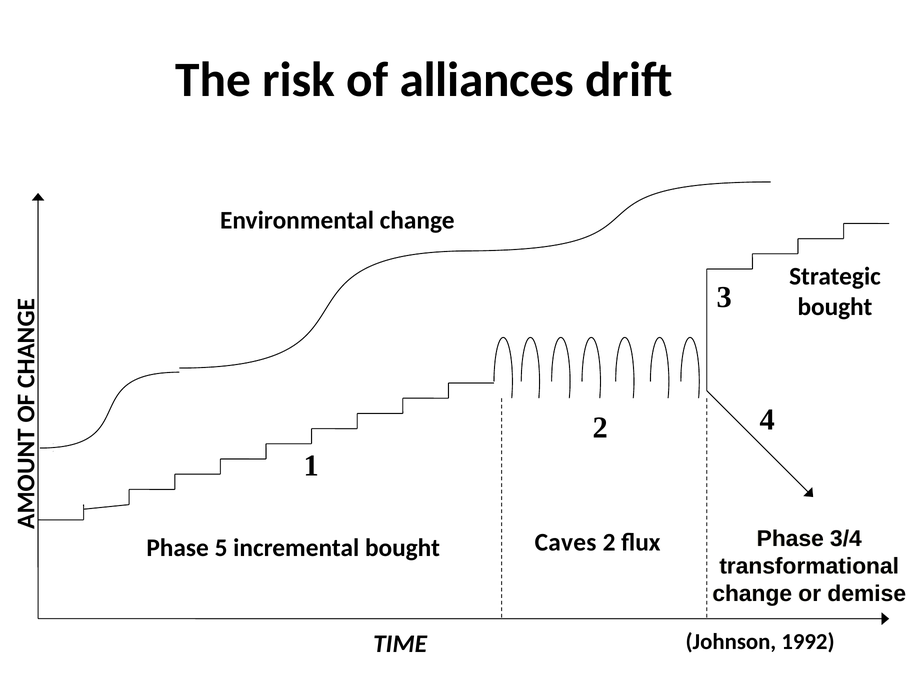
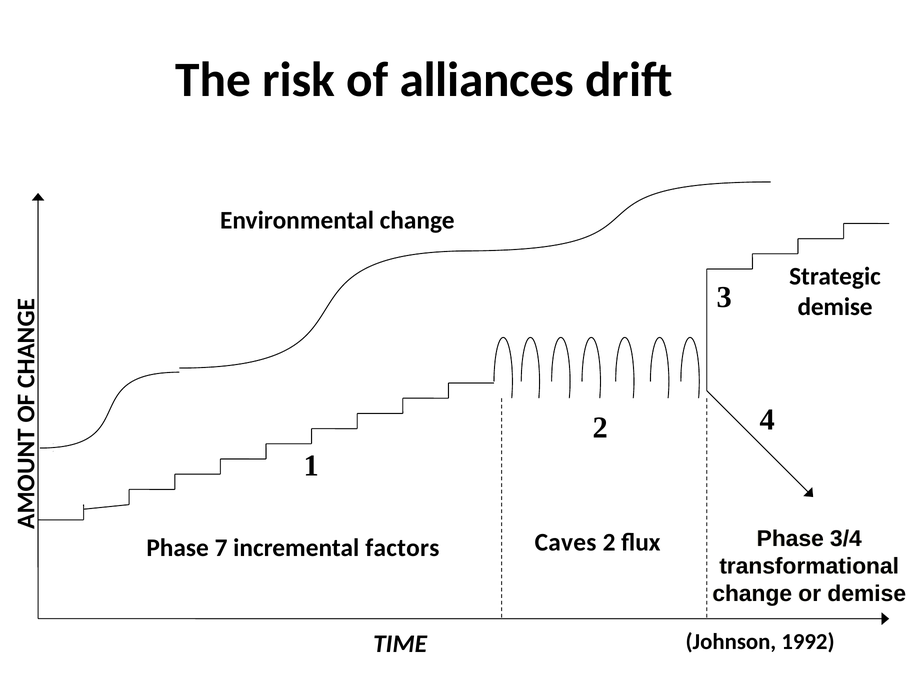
bought: bought -> demise (835, 307)
5: 5 -> 7 (221, 548)
incremental bought: bought -> factors (402, 548)
